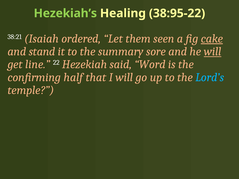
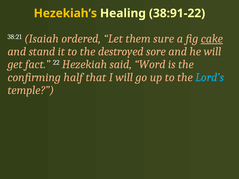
Hezekiah’s colour: light green -> yellow (65, 13)
38:95-22: 38:95-22 -> 38:91-22 (177, 13)
seen: seen -> sure (164, 39)
summary: summary -> destroyed (121, 52)
will underline: present -> none (213, 52)
line: line -> fact (38, 64)
